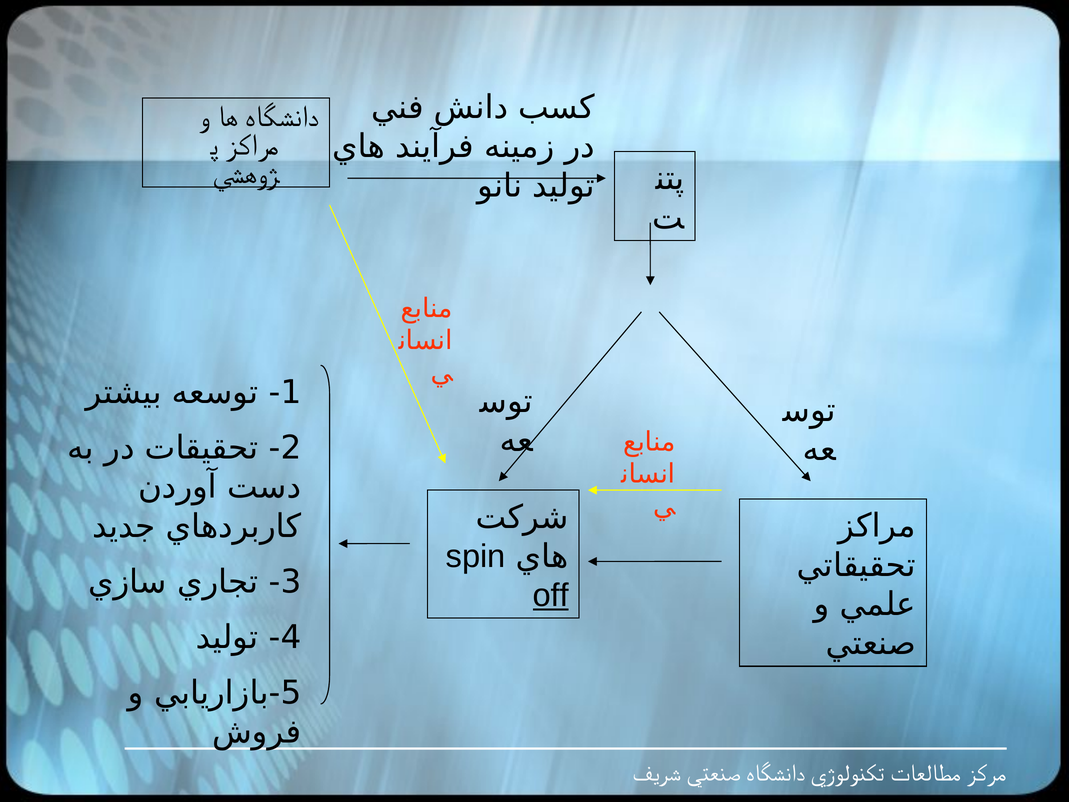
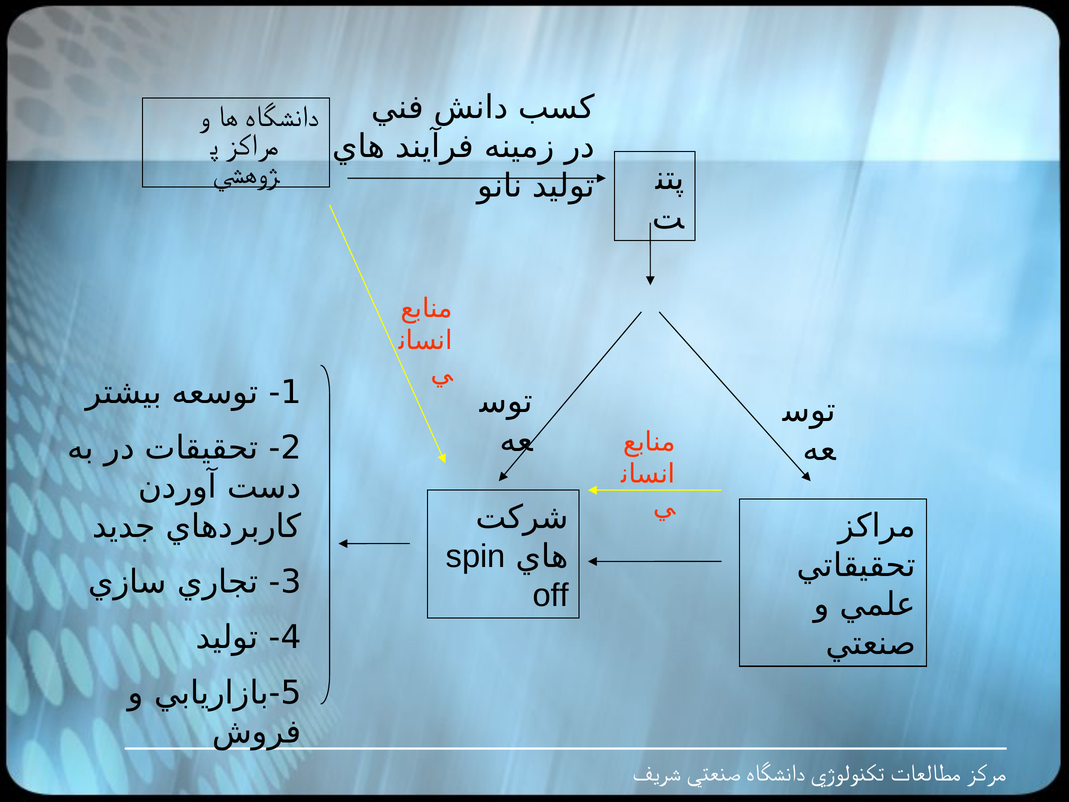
off underline: present -> none (551, 595)
